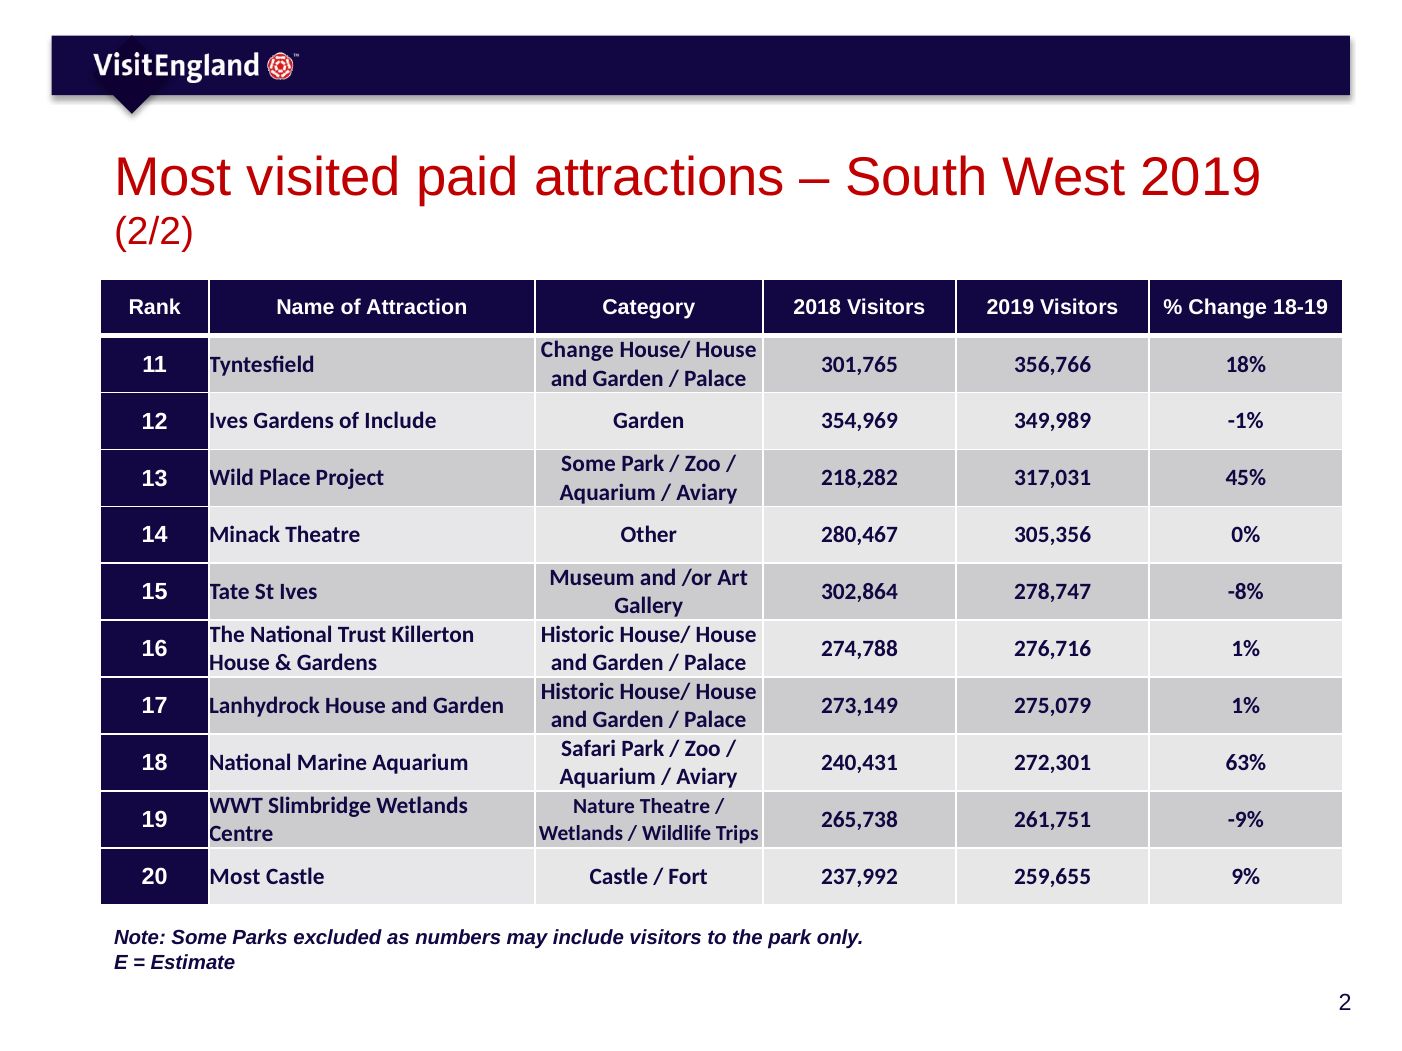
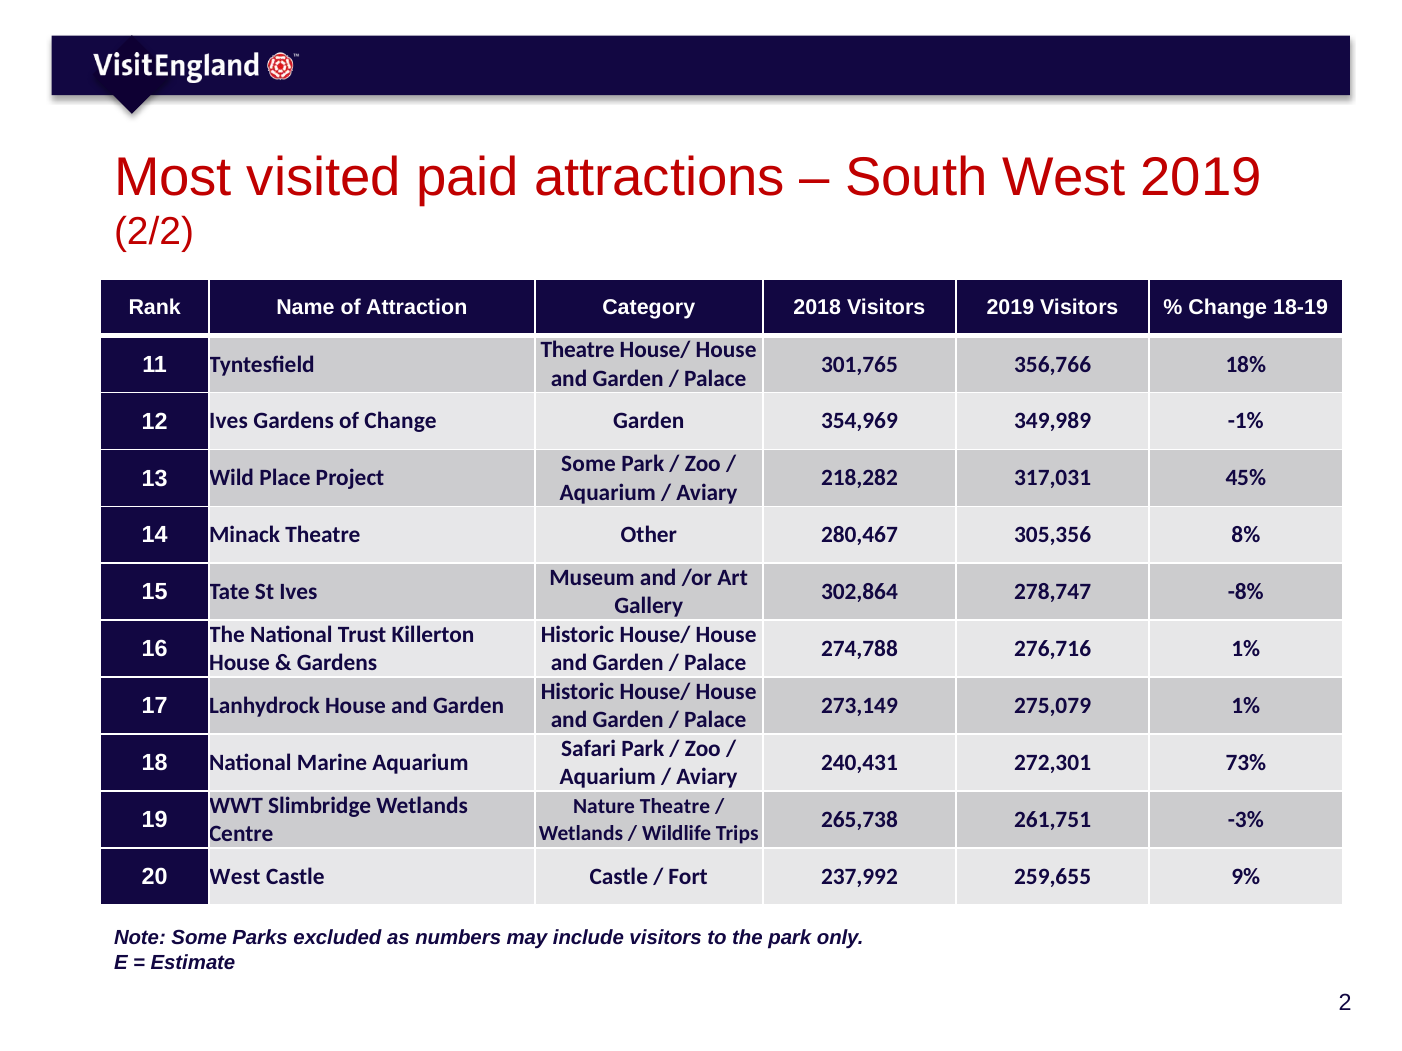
Change: Change -> Theatre (578, 350)
of Include: Include -> Change (401, 421)
0%: 0% -> 8% (1246, 535)
63%: 63% -> 73% (1246, 763)
-9%: -9% -> -3% (1246, 820)
20 Most: Most -> West (235, 877)
